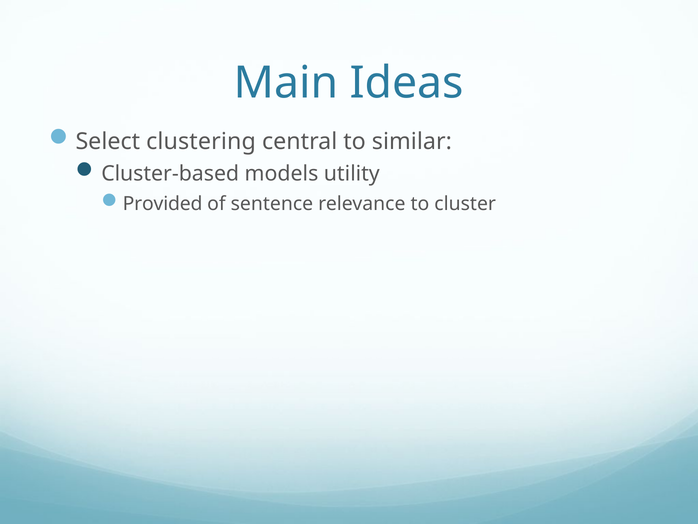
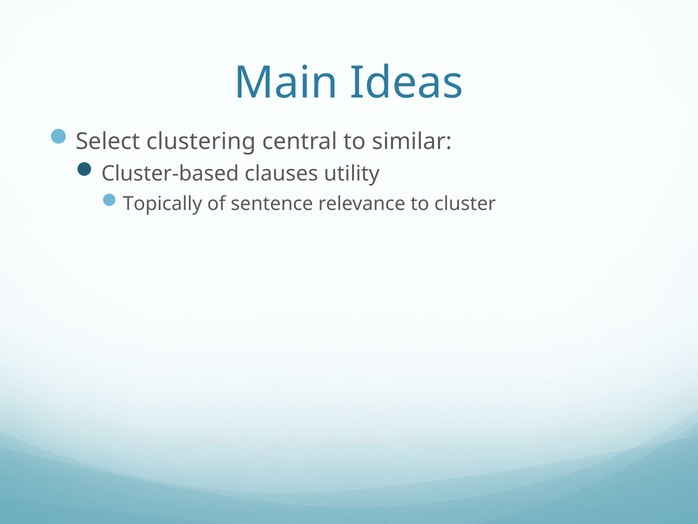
models: models -> clauses (281, 174)
Provided: Provided -> Topically (163, 204)
